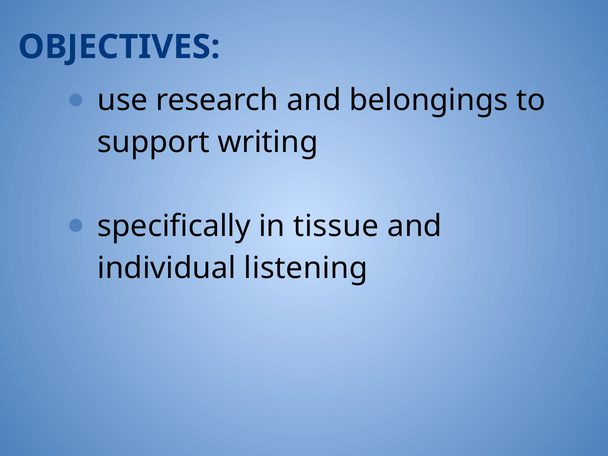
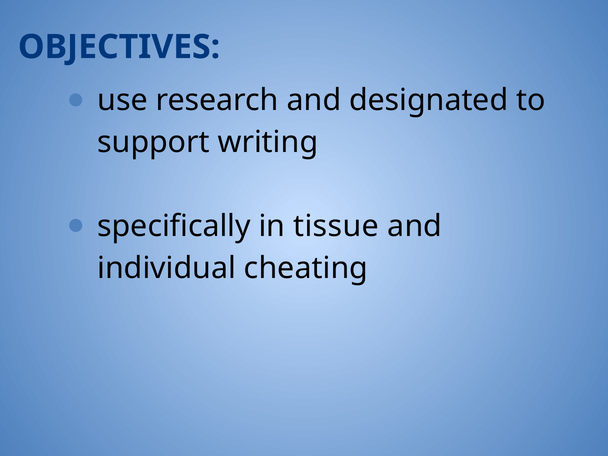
belongings: belongings -> designated (429, 100)
listening: listening -> cheating (306, 268)
